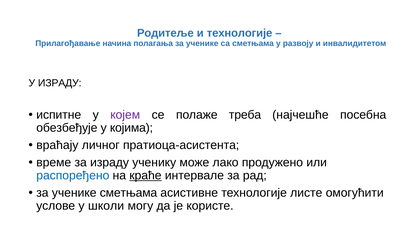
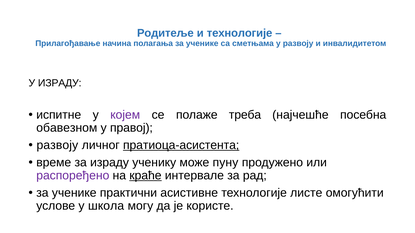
обезбеђује: обезбеђује -> обавезном (67, 128)
којима: којима -> правој (131, 128)
враћају: враћају -> развоју (57, 145)
пратиоца-асистента underline: none -> present (181, 145)
лако: лако -> пуну (225, 163)
распоређено colour: blue -> purple (73, 176)
ученике сметњама: сметњама -> практични (128, 193)
школи: школи -> школа (106, 206)
